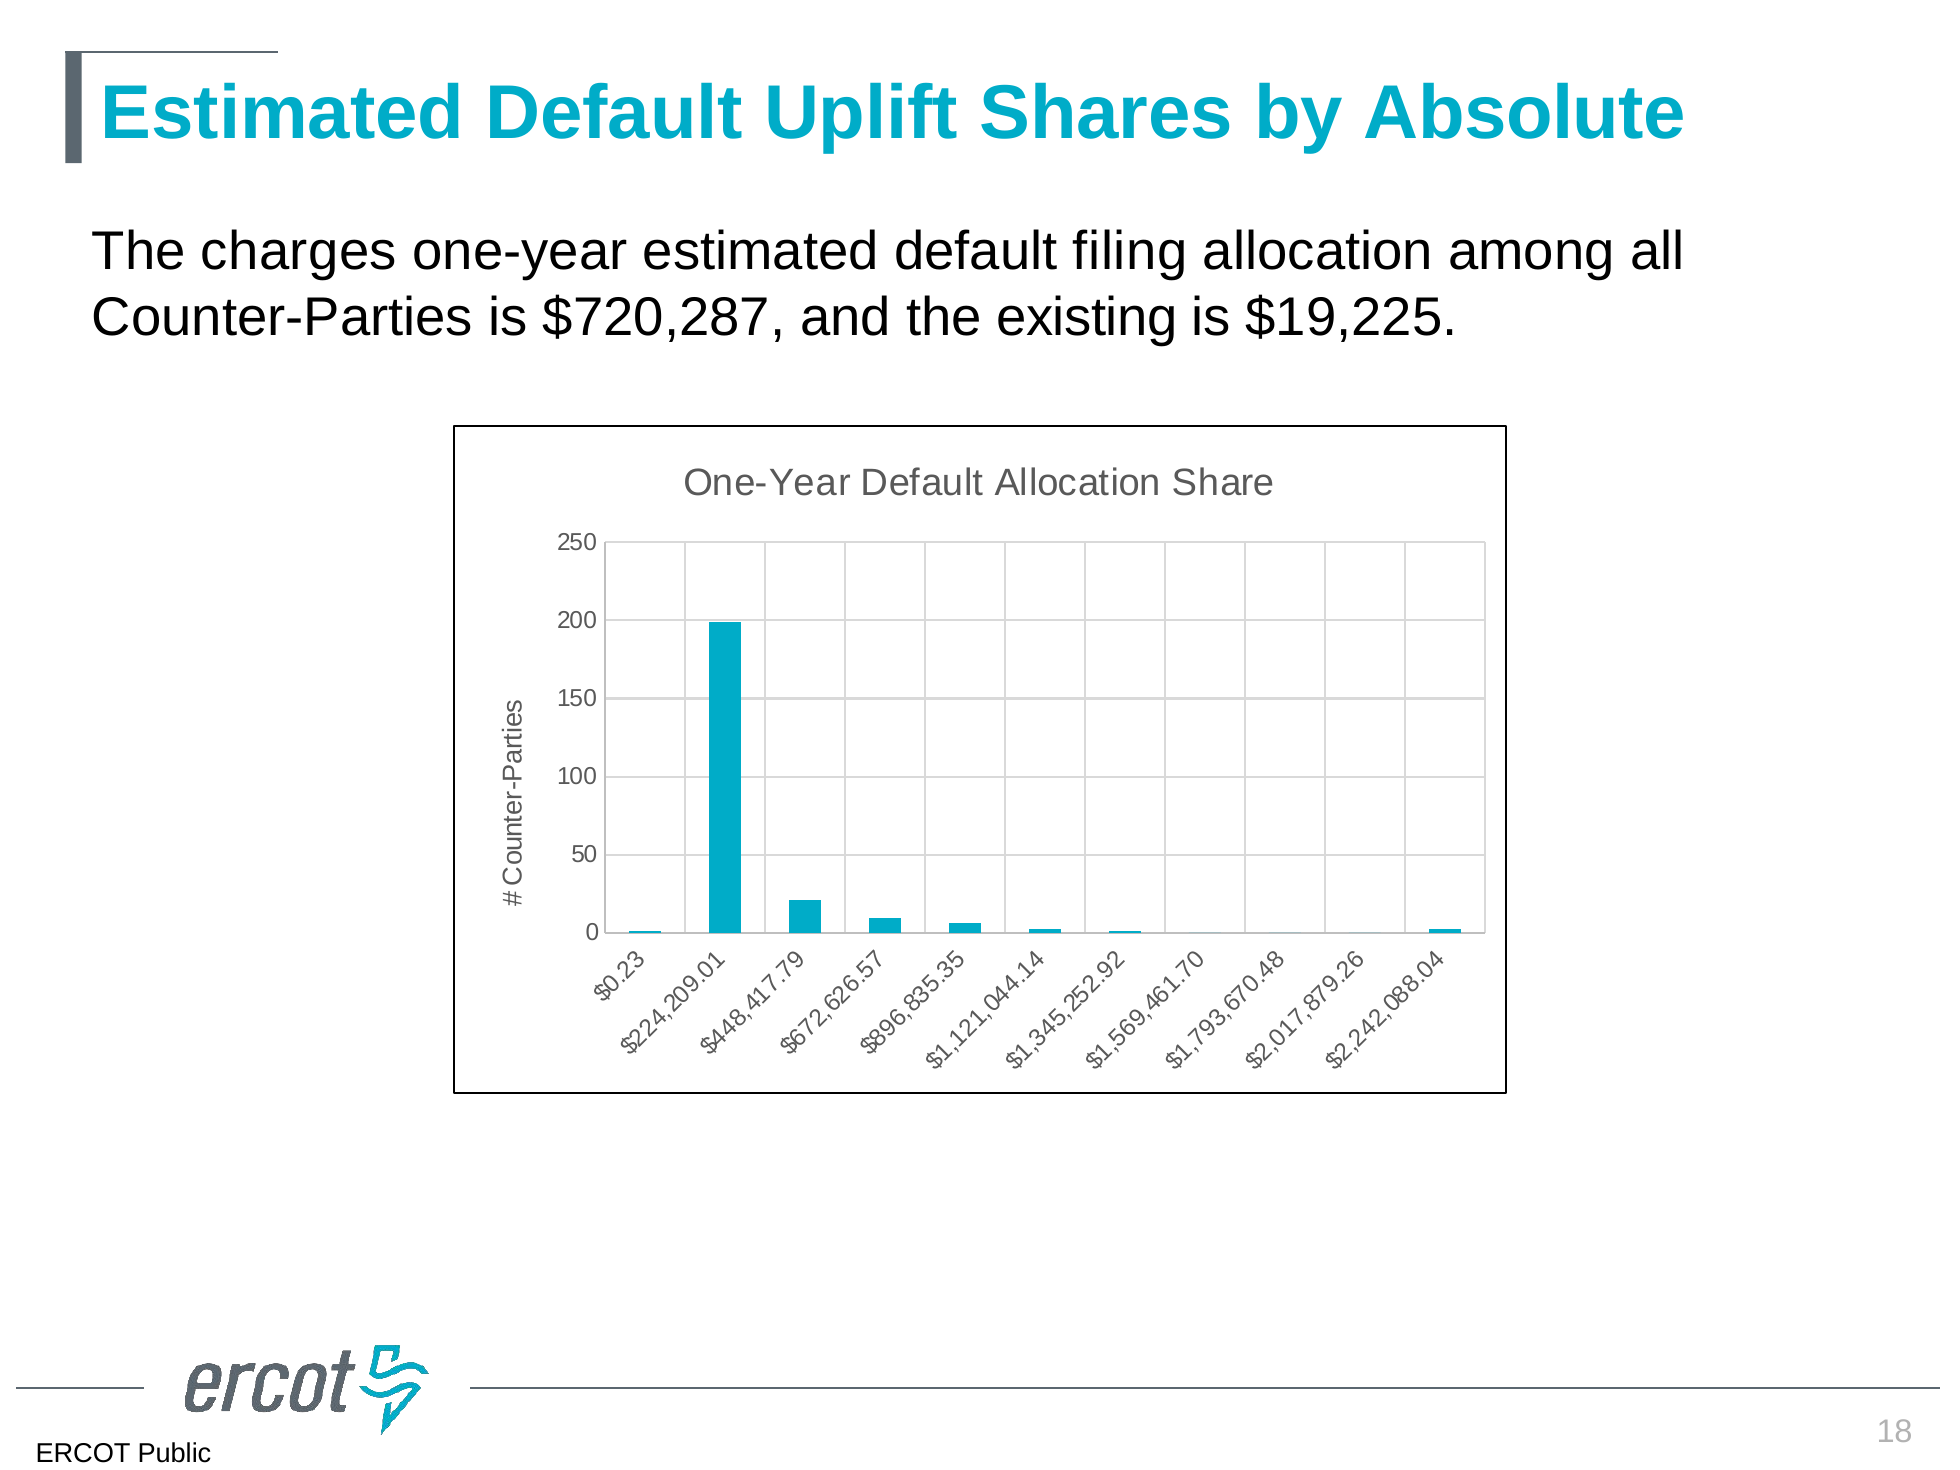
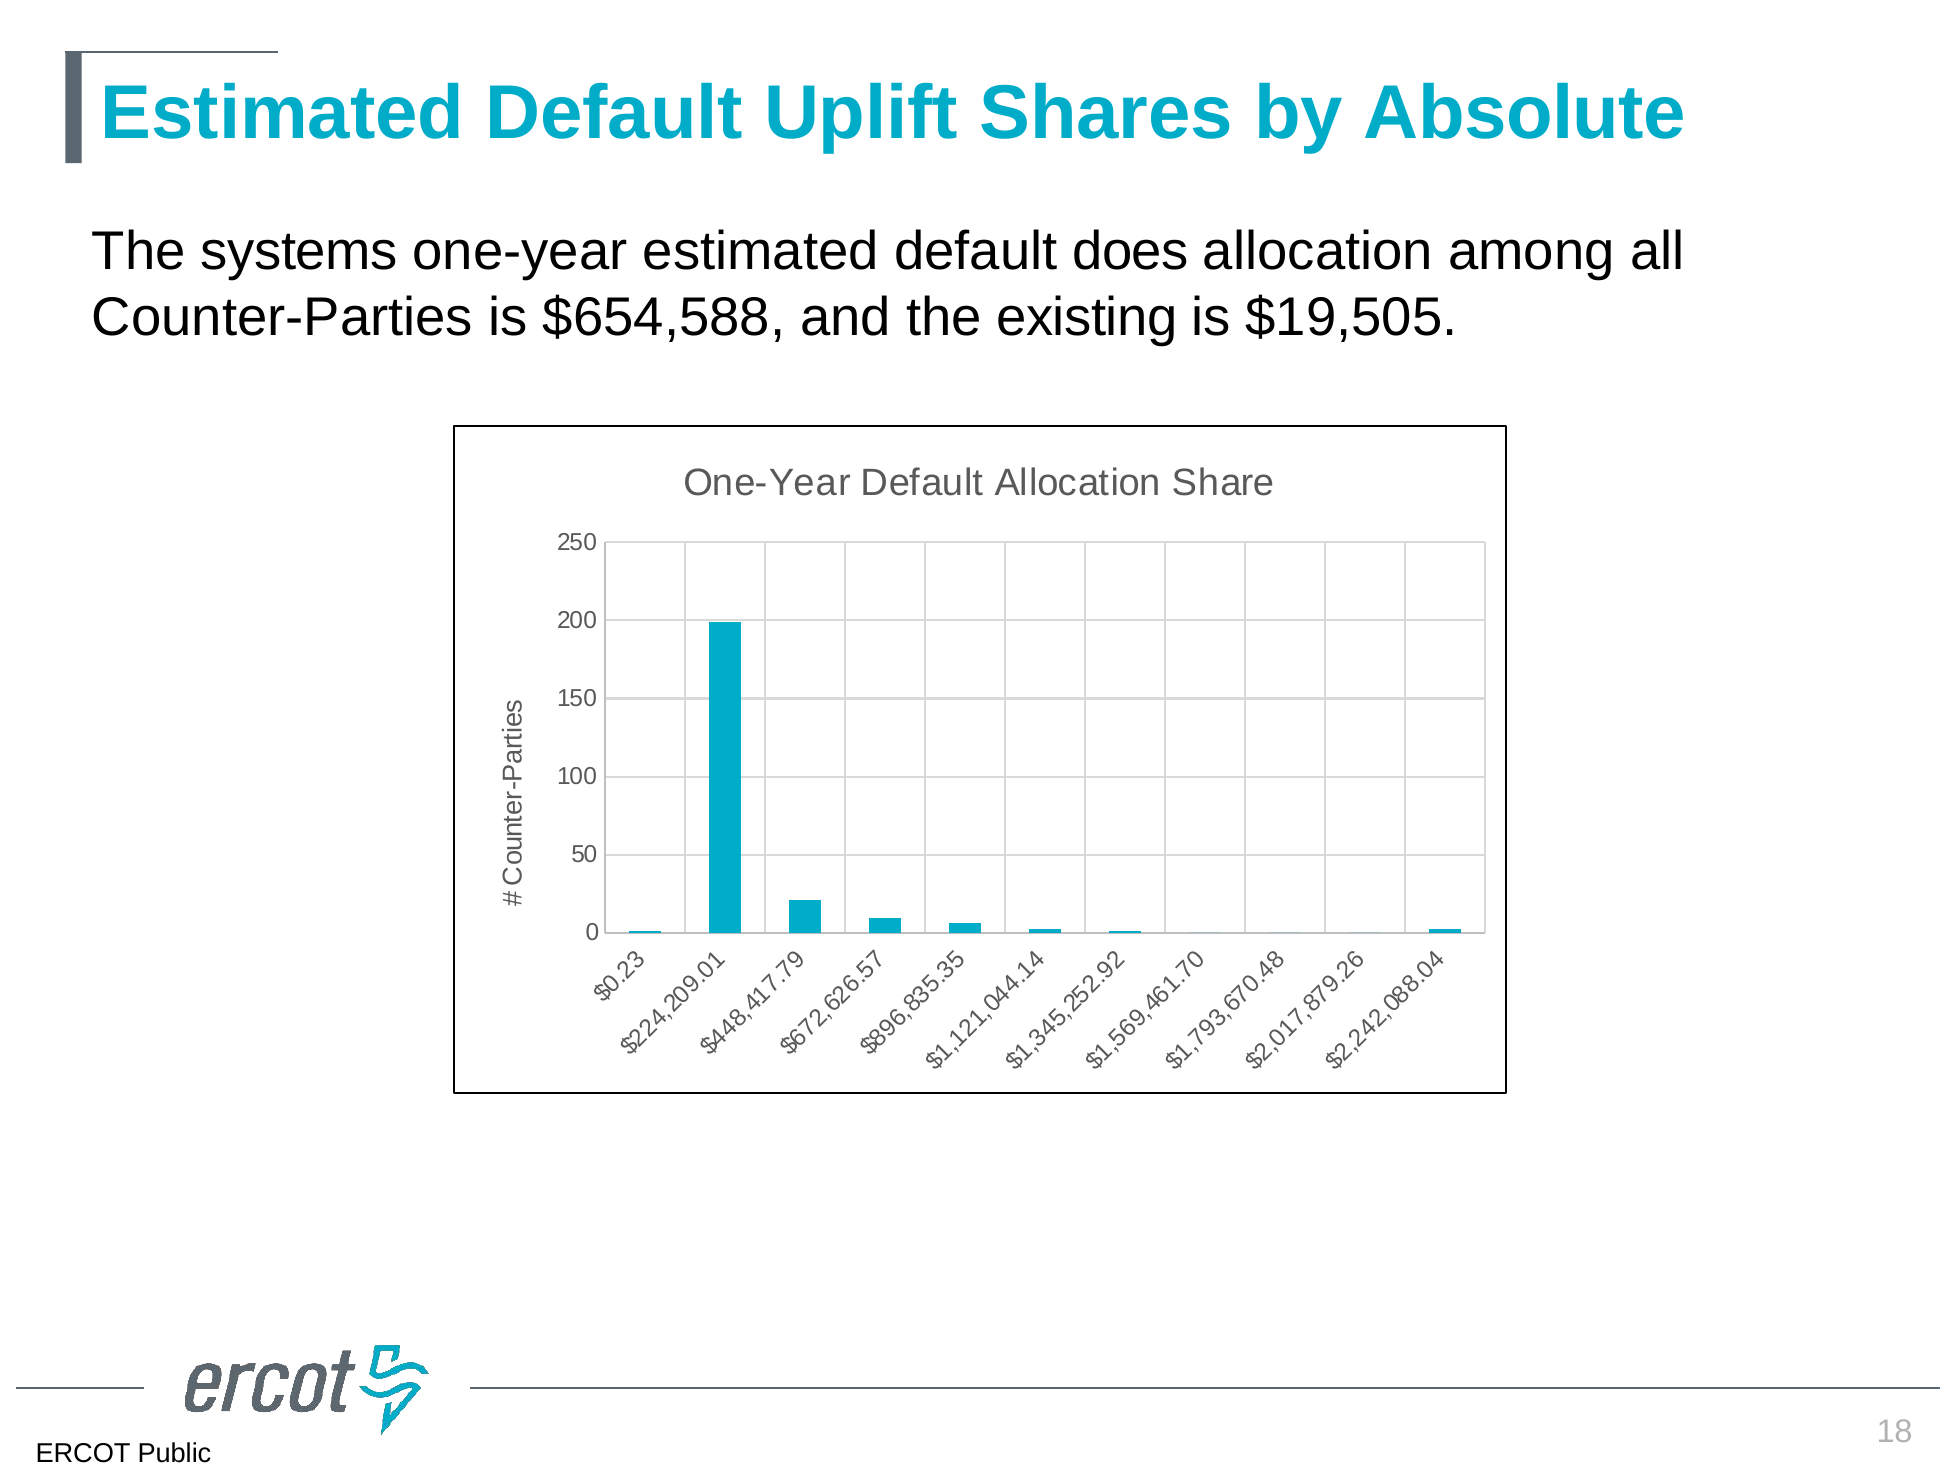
charges: charges -> systems (299, 252)
filing: filing -> does (1131, 252)
$720,287: $720,287 -> $654,588 (664, 317)
$19,225: $19,225 -> $19,505 (1352, 317)
